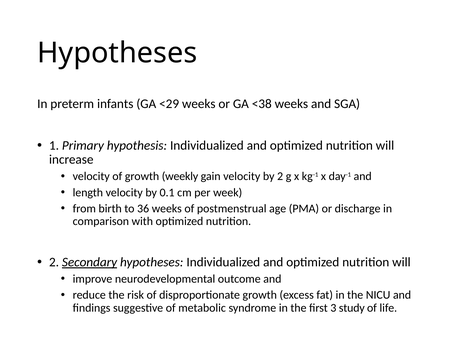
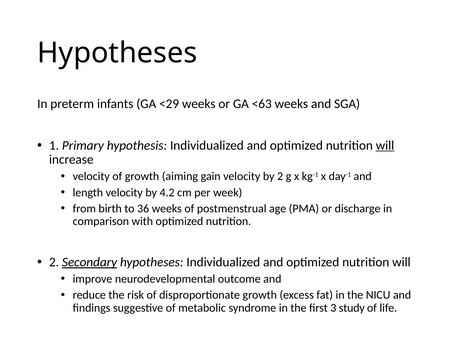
<38: <38 -> <63 (262, 104)
will underline: none -> present (385, 145)
weekly: weekly -> aiming (180, 176)
0.1: 0.1 -> 4.2 (167, 192)
